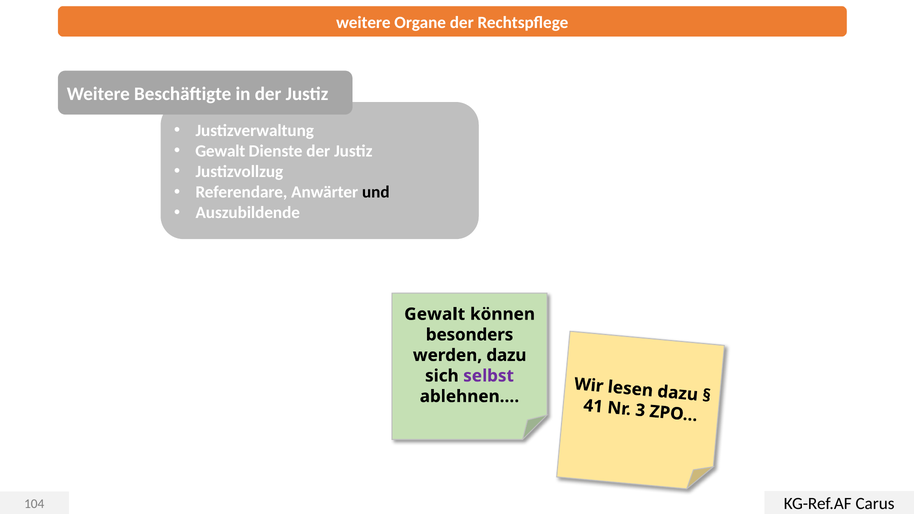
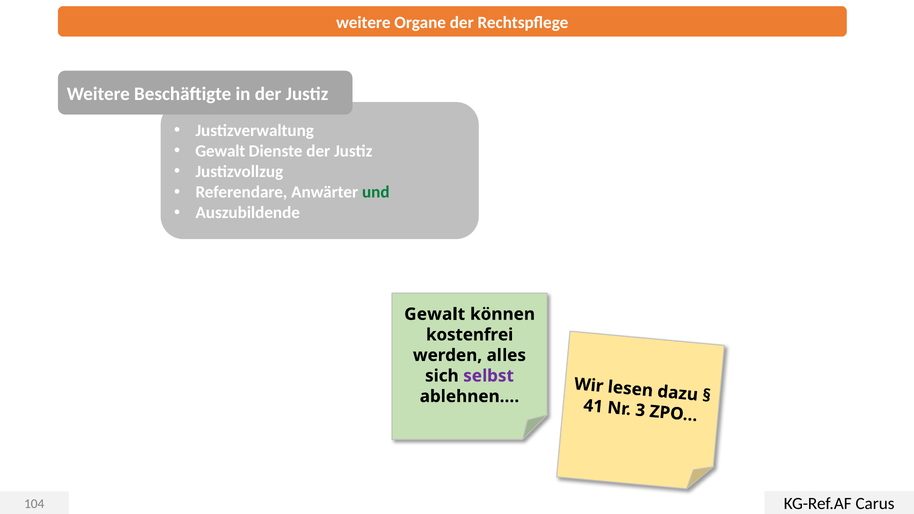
und colour: black -> green (376, 192)
besonders: besonders -> kostenfrei (470, 335)
werden dazu: dazu -> alles (506, 355)
